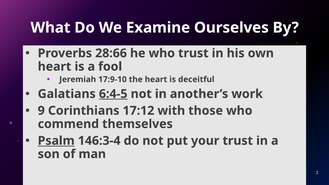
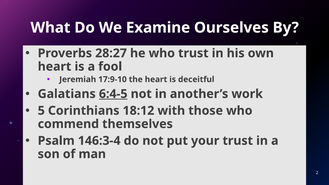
28:66: 28:66 -> 28:27 (111, 53)
9: 9 -> 5 (41, 111)
17:12: 17:12 -> 18:12 (138, 111)
Psalm underline: present -> none (56, 141)
